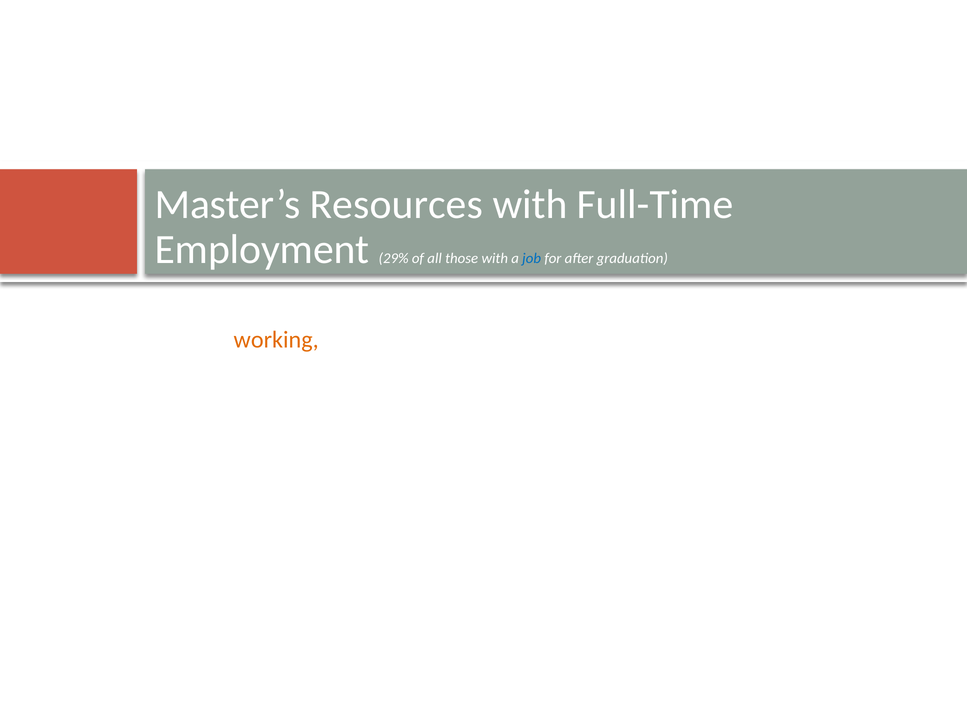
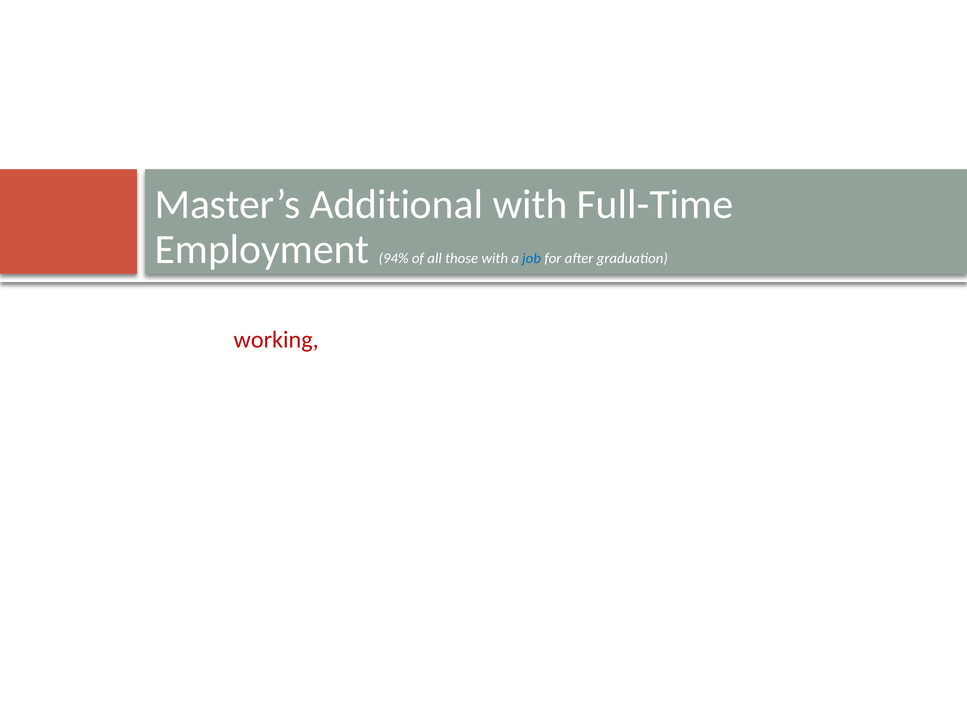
Resources: Resources -> Additional (396, 204)
29%: 29% -> 94% (394, 258)
working colour: orange -> red (276, 340)
